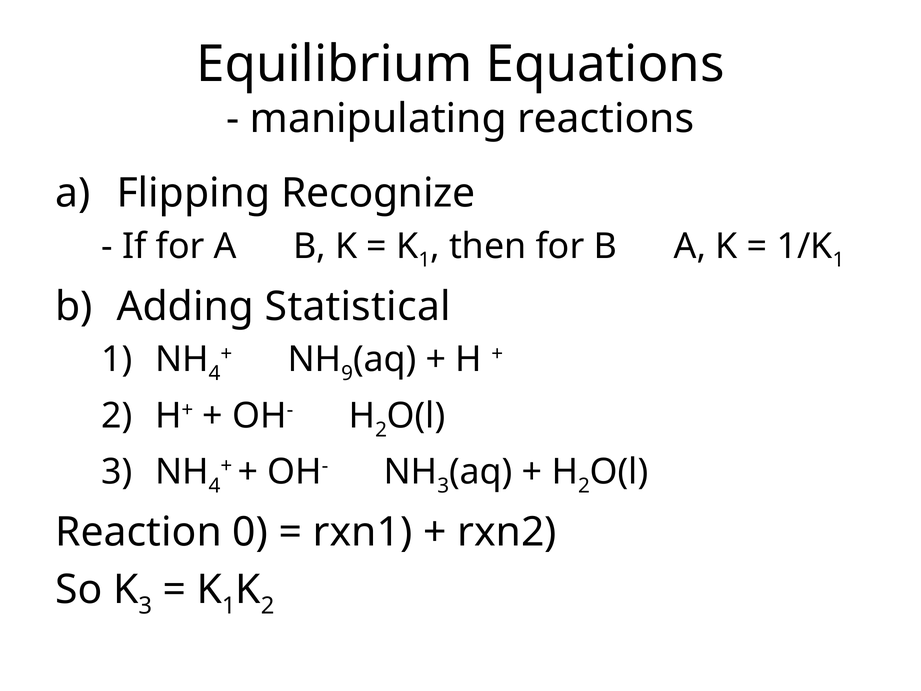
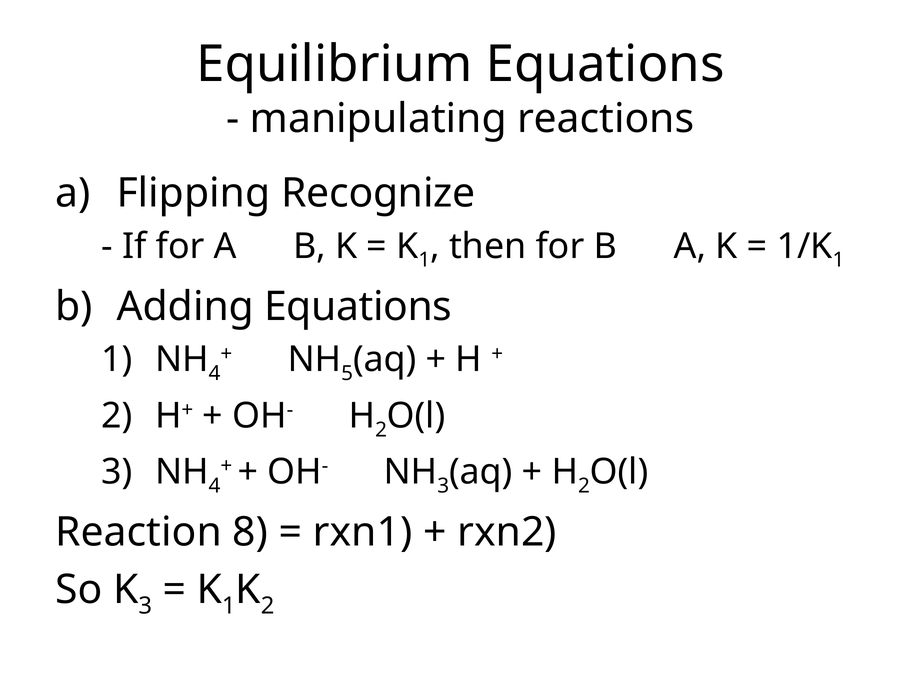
Adding Statistical: Statistical -> Equations (358, 307)
9: 9 -> 5 (347, 373)
0: 0 -> 8 (250, 532)
